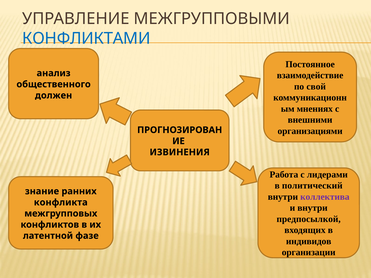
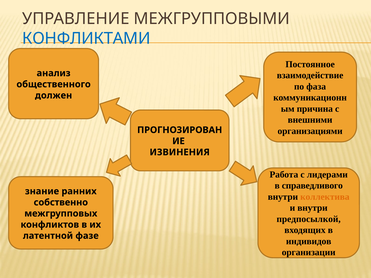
свой: свой -> фаза (316, 87)
мнениях: мнениях -> причина (315, 109)
политический: политический -> справедливого (312, 186)
коллектива colour: purple -> orange (325, 197)
конфликта: конфликта -> собственно (61, 203)
